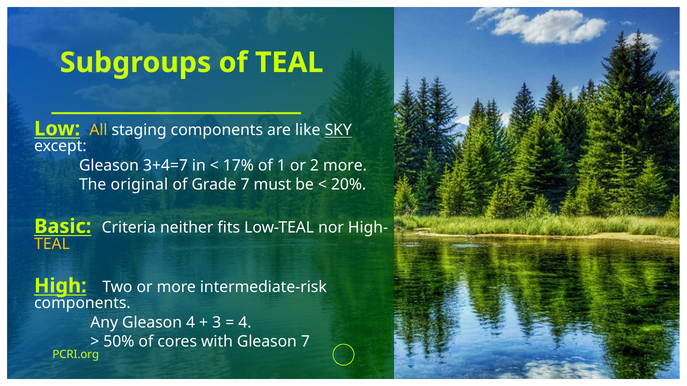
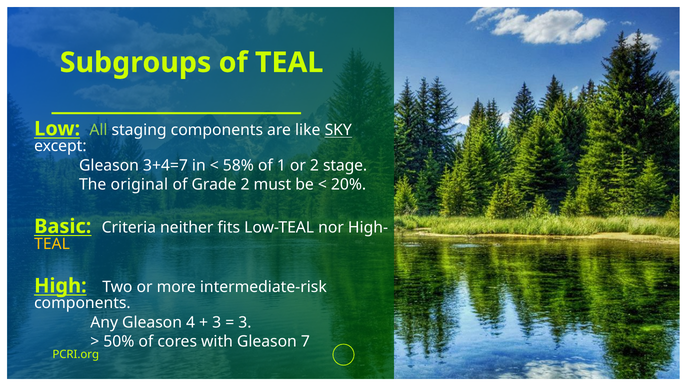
All colour: yellow -> light green (98, 130)
17%: 17% -> 58% (238, 166)
2 more: more -> stage (345, 166)
Grade 7: 7 -> 2 (245, 185)
4: 4 -> 3 (245, 323)
